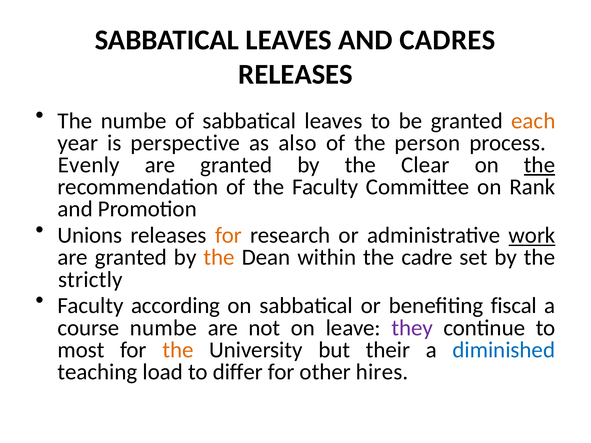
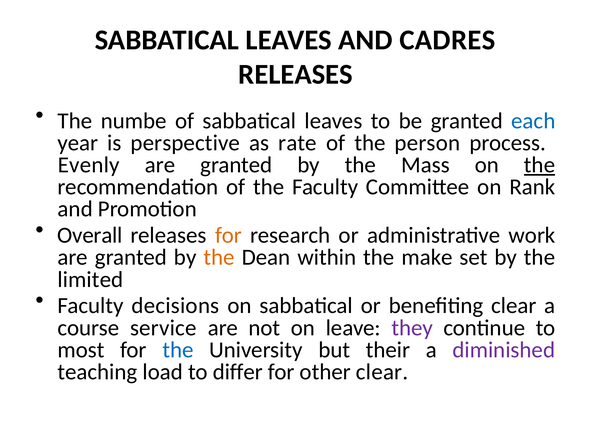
each colour: orange -> blue (533, 121)
also: also -> rate (297, 143)
Clear: Clear -> Mass (425, 165)
Unions: Unions -> Overall (90, 235)
work underline: present -> none (532, 235)
cadre: cadre -> make (427, 258)
strictly: strictly -> limited (90, 280)
according: according -> decisions (175, 306)
benefiting fiscal: fiscal -> clear (514, 306)
course numbe: numbe -> service (163, 328)
the colour: orange -> blue (178, 350)
diminished colour: blue -> purple (504, 350)
other hires: hires -> clear (382, 372)
